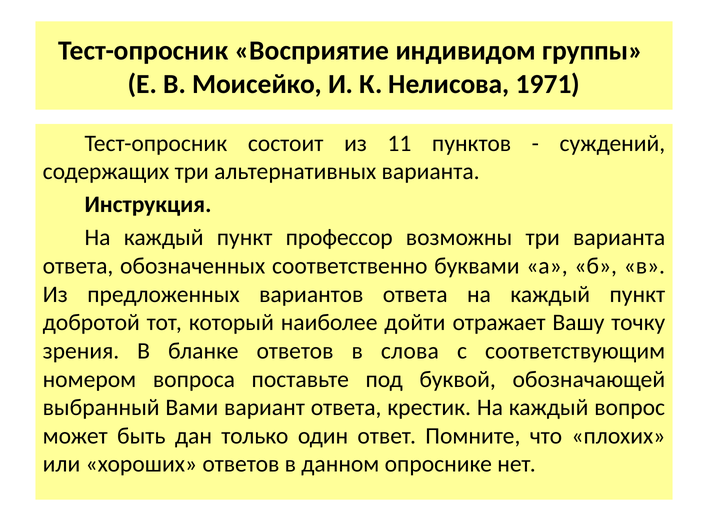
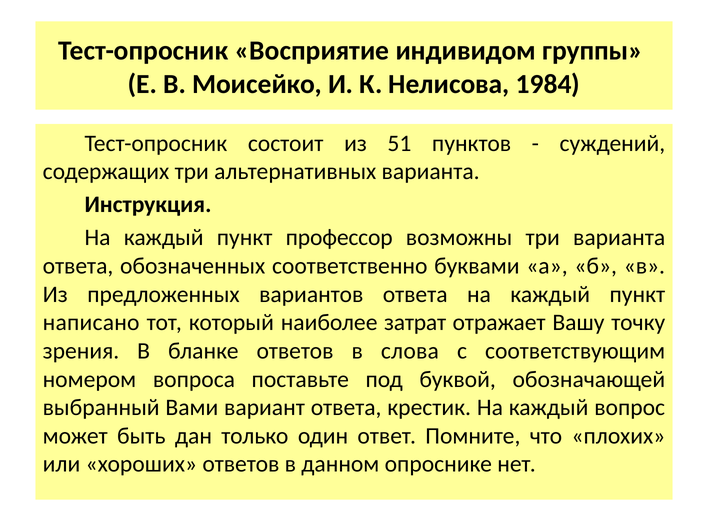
1971: 1971 -> 1984 (548, 84)
11: 11 -> 51 (399, 143)
добротой: добротой -> написано (91, 323)
дойти: дойти -> затрат (415, 323)
